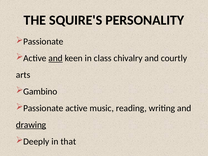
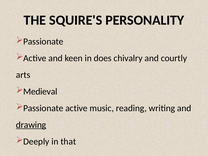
and underline: present -> none (56, 58)
class: class -> does (103, 58)
Gambino: Gambino -> Medieval (40, 92)
